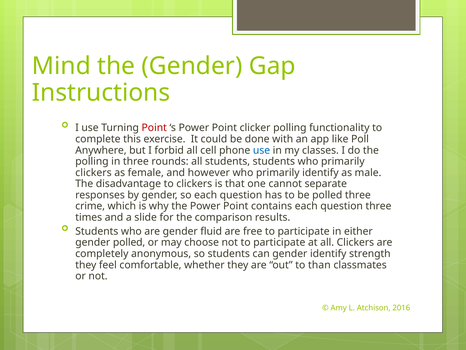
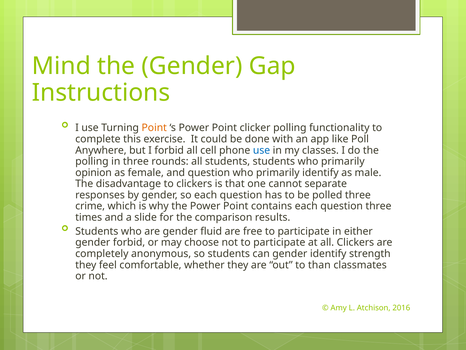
Point colour: red -> orange (154, 128)
clickers: clickers -> opinion (94, 172)
and however: however -> question (209, 172)
gender polled: polled -> forbid (129, 242)
